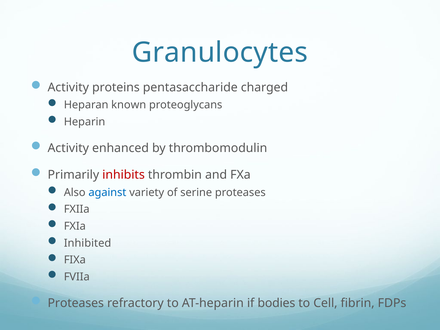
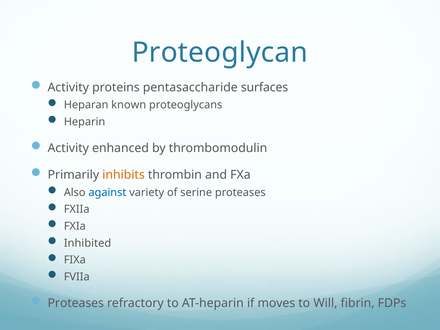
Granulocytes: Granulocytes -> Proteoglycan (220, 52)
charged: charged -> surfaces (265, 87)
inhibits colour: red -> orange (124, 175)
bodies: bodies -> moves (276, 303)
Cell: Cell -> Will (325, 303)
